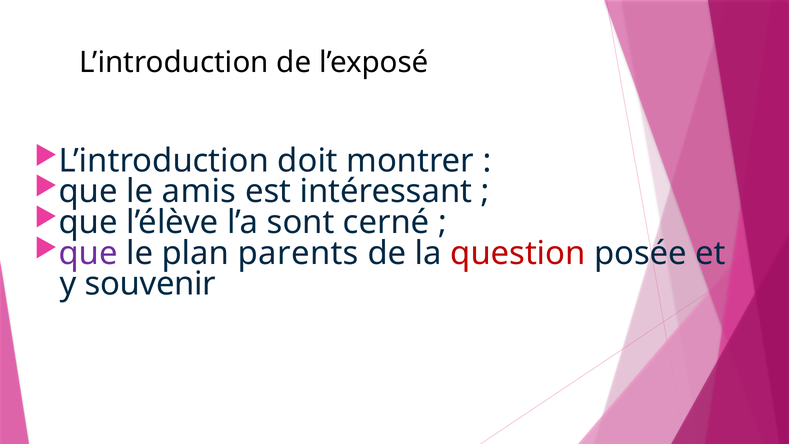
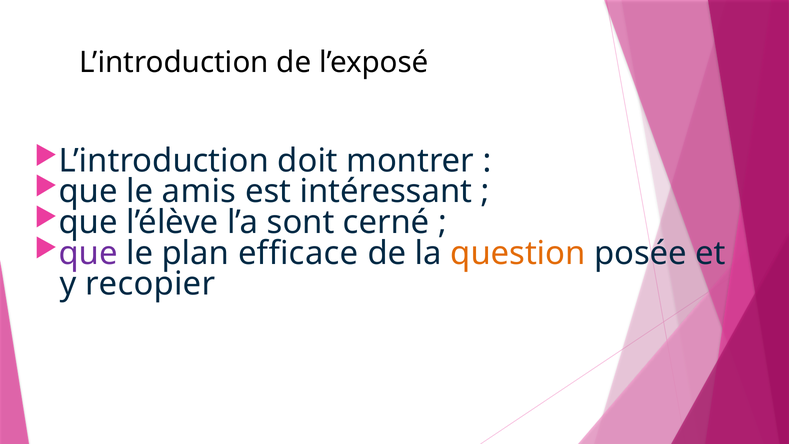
parents: parents -> efficace (298, 253)
question colour: red -> orange (518, 253)
souvenir: souvenir -> recopier (150, 284)
